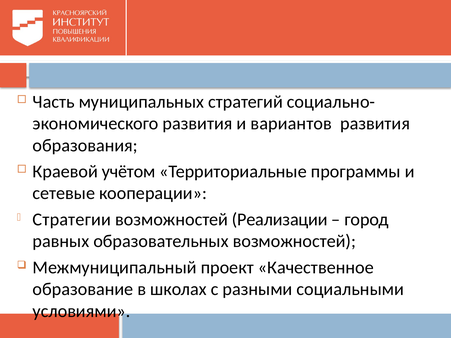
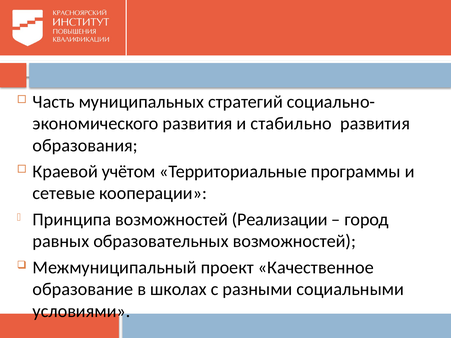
вариантов: вариантов -> стабильно (291, 124)
Стратегии: Стратегии -> Принципа (72, 220)
